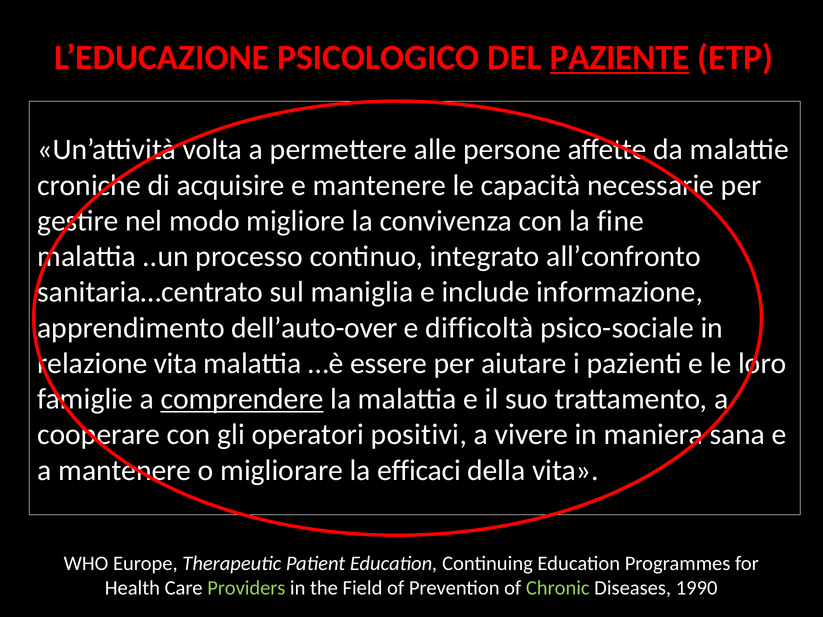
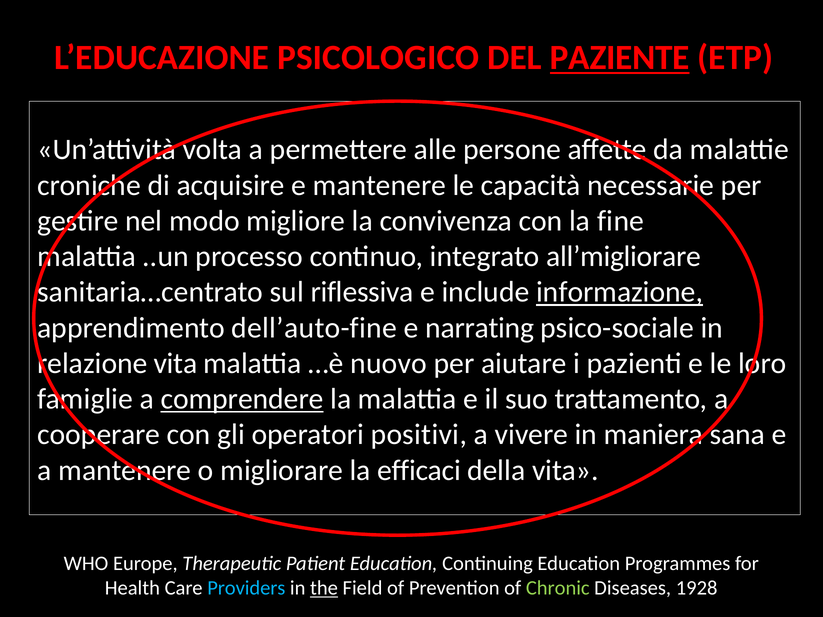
all’confronto: all’confronto -> all’migliorare (624, 257)
maniglia: maniglia -> riflessiva (362, 292)
informazione underline: none -> present (620, 292)
dell’auto-over: dell’auto-over -> dell’auto-fine (314, 328)
difficoltà: difficoltà -> narrating (480, 328)
essere: essere -> nuovo (389, 364)
Providers colour: light green -> light blue (246, 588)
the underline: none -> present (324, 588)
1990: 1990 -> 1928 (697, 588)
